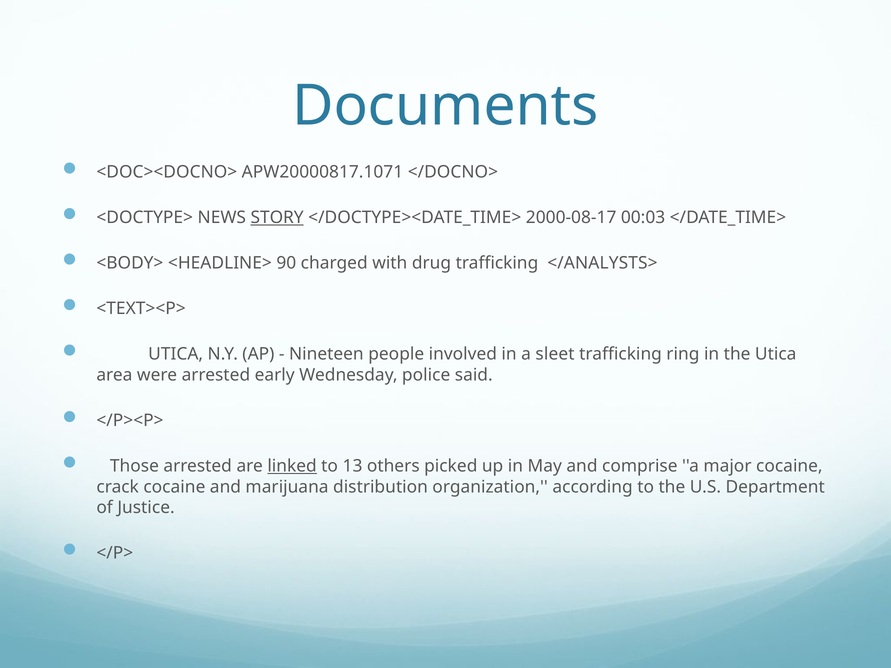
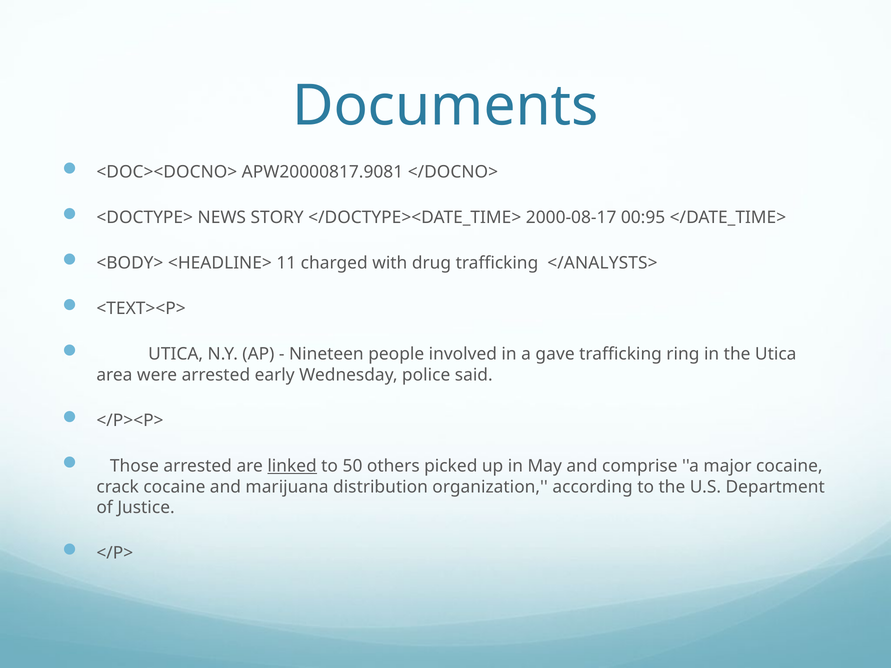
APW20000817.1071: APW20000817.1071 -> APW20000817.9081 (322, 172)
STORY underline: present -> none (277, 218)
00:03: 00:03 -> 00:95 (643, 218)
90: 90 -> 11 (286, 263)
sleet: sleet -> gave (555, 354)
13: 13 -> 50 (353, 466)
